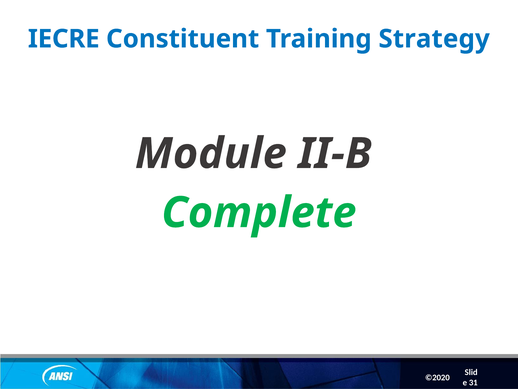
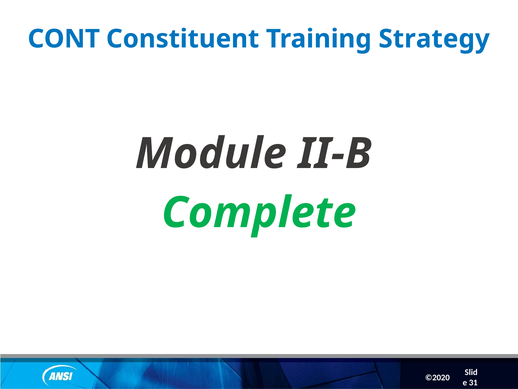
IECRE: IECRE -> CONT (64, 39)
